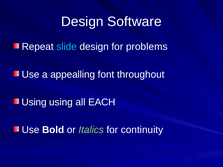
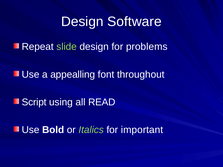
slide colour: light blue -> light green (67, 47)
Using: Using -> Script (34, 102)
EACH: EACH -> READ (102, 102)
continuity: continuity -> important (142, 130)
